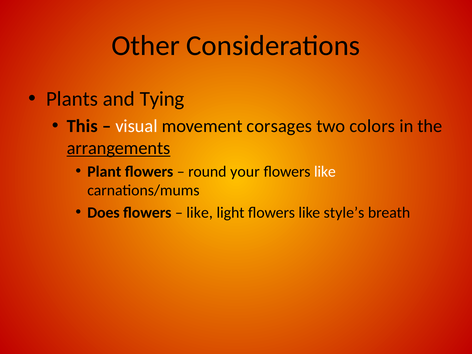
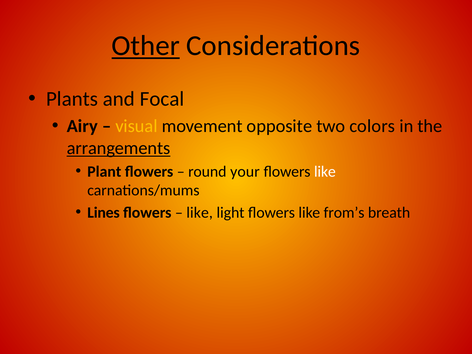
Other underline: none -> present (146, 46)
Tying: Tying -> Focal (162, 99)
This: This -> Airy (82, 126)
visual colour: white -> yellow (136, 126)
corsages: corsages -> opposite (279, 126)
Does: Does -> Lines (104, 212)
style’s: style’s -> from’s (344, 212)
